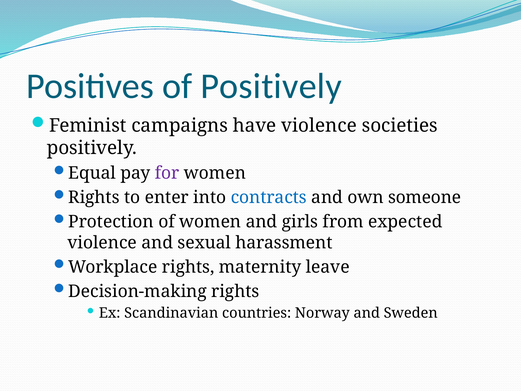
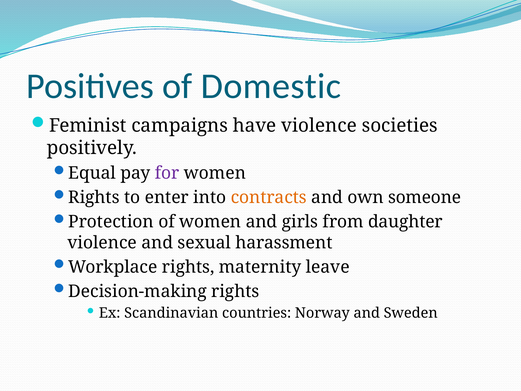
of Positively: Positively -> Domestic (271, 86)
contracts colour: blue -> orange (269, 197)
expected: expected -> daughter (405, 222)
